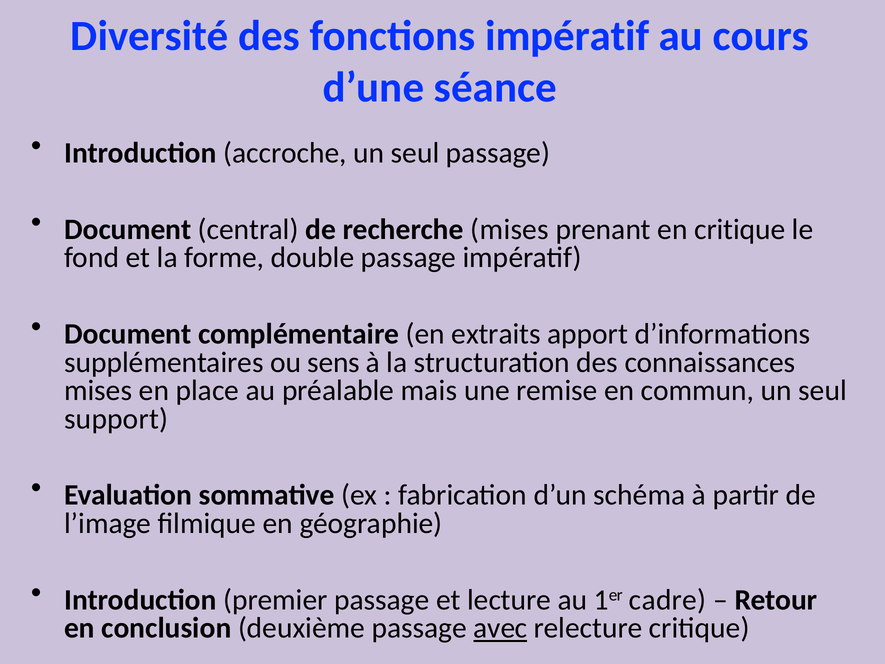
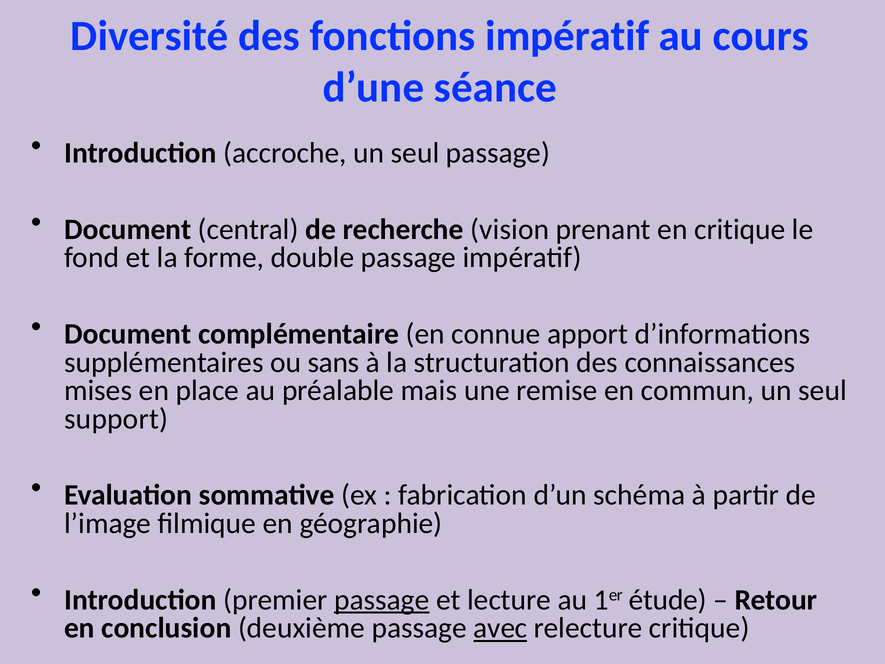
recherche mises: mises -> vision (510, 229)
extraits: extraits -> connue (496, 334)
sens: sens -> sans (334, 362)
passage underline: none -> present (382, 600)
cadre: cadre -> étude (668, 600)
